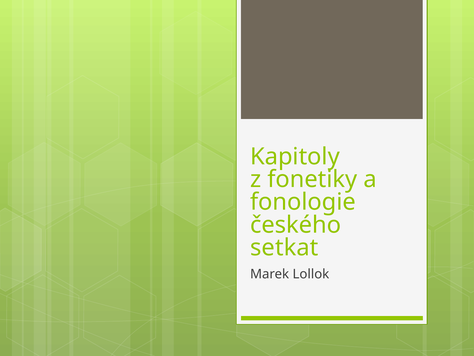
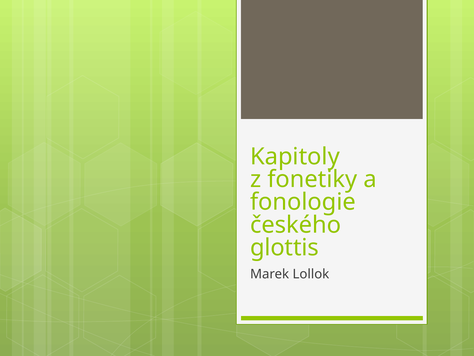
setkat: setkat -> glottis (284, 247)
